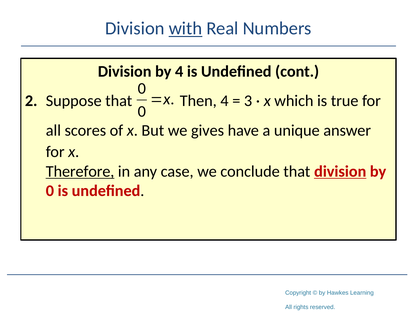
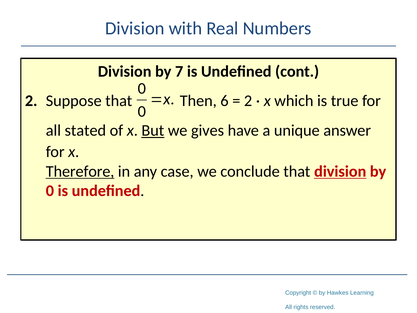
with underline: present -> none (185, 28)
by 4: 4 -> 7 (179, 71)
Then 4: 4 -> 6 (224, 101)
3: 3 -> 2 (248, 101)
scores: scores -> stated (85, 130)
But underline: none -> present (153, 130)
